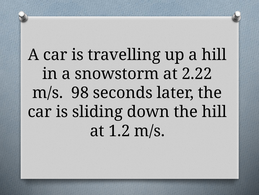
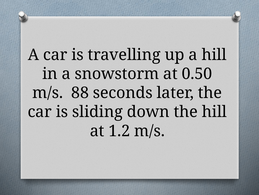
2.22: 2.22 -> 0.50 (197, 74)
98: 98 -> 88 (80, 93)
